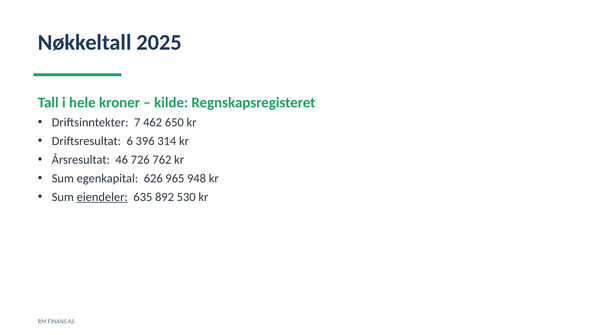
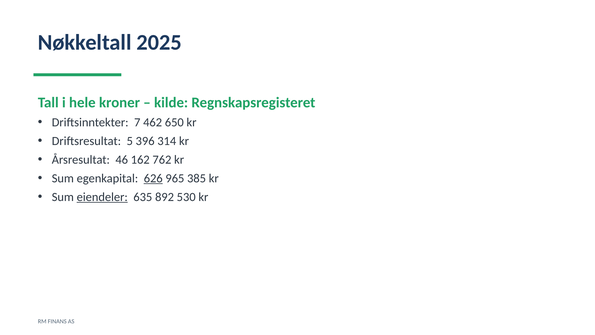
6: 6 -> 5 (130, 141)
726: 726 -> 162 (140, 160)
626 underline: none -> present (153, 178)
948: 948 -> 385 (197, 178)
